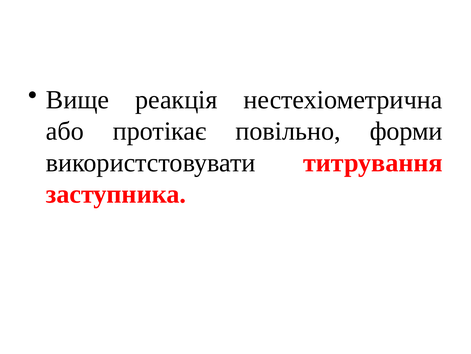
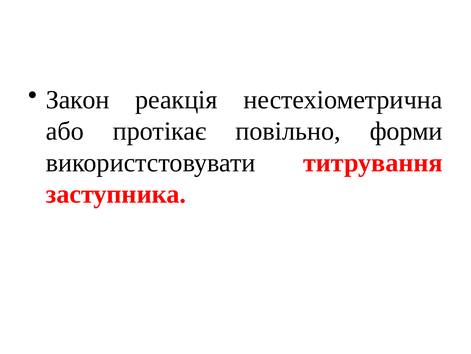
Вище: Вище -> Закон (78, 100)
